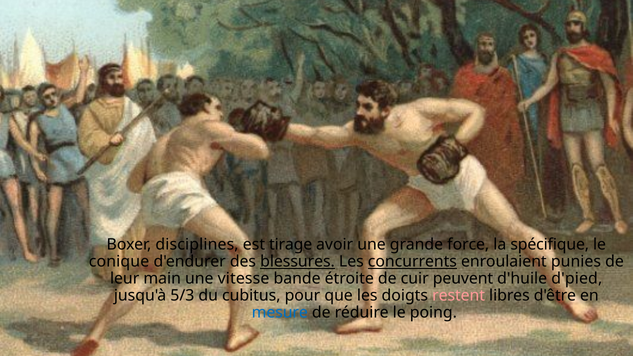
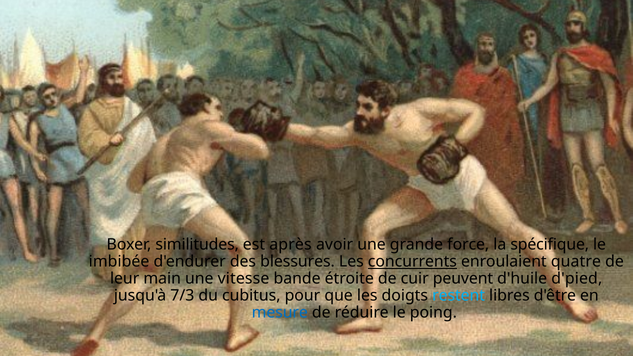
disciplines: disciplines -> similitudes (197, 244)
tirage: tirage -> après (290, 244)
conique: conique -> imbibée (119, 262)
blessures underline: present -> none (298, 262)
punies: punies -> quatre (576, 262)
5/3: 5/3 -> 7/3 (182, 296)
restent colour: pink -> light blue (459, 296)
